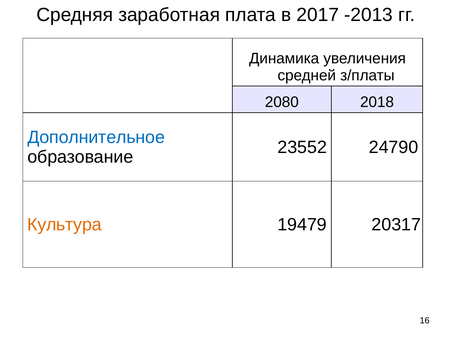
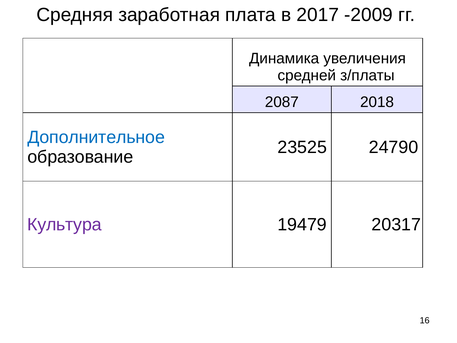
-2013: -2013 -> -2009 (369, 15)
2080: 2080 -> 2087 (282, 102)
23552: 23552 -> 23525 (302, 147)
Культура colour: orange -> purple (64, 224)
